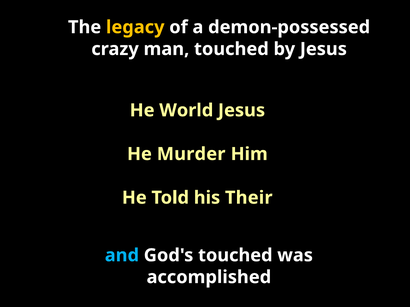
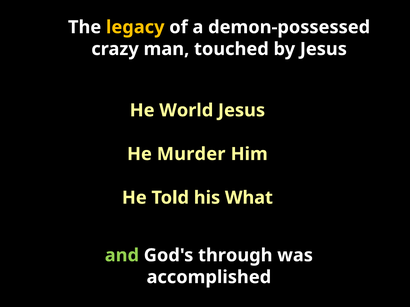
Their: Their -> What (249, 198)
and colour: light blue -> light green (122, 256)
God's touched: touched -> through (235, 256)
